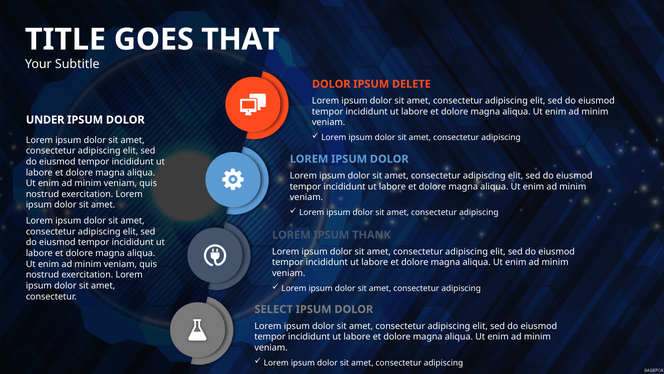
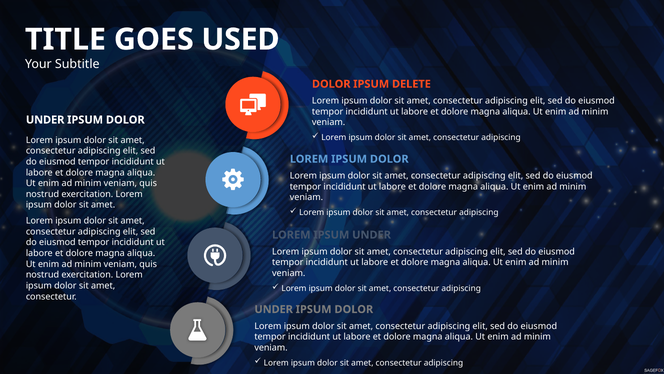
THAT: THAT -> USED (240, 39)
IPSUM THANK: THANK -> UNDER (372, 235)
SELECT: SELECT -> UNDER (274, 309)
